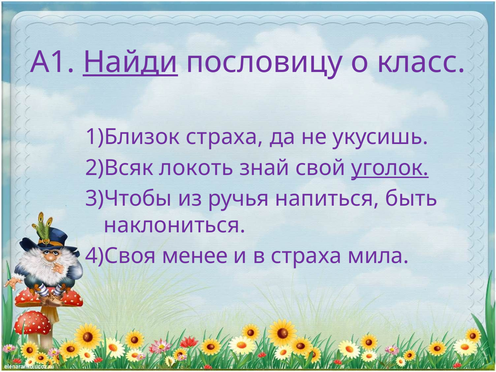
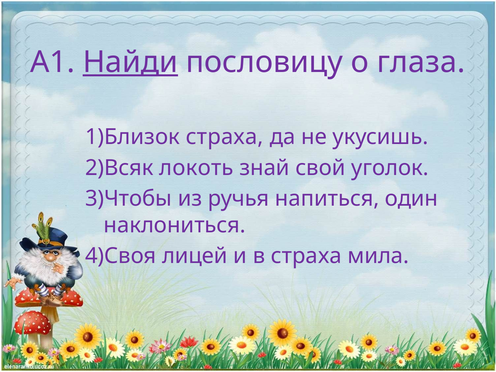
класс: класс -> глаза (421, 62)
уголок underline: present -> none (390, 168)
быть: быть -> один (411, 199)
менее: менее -> лицей (195, 256)
